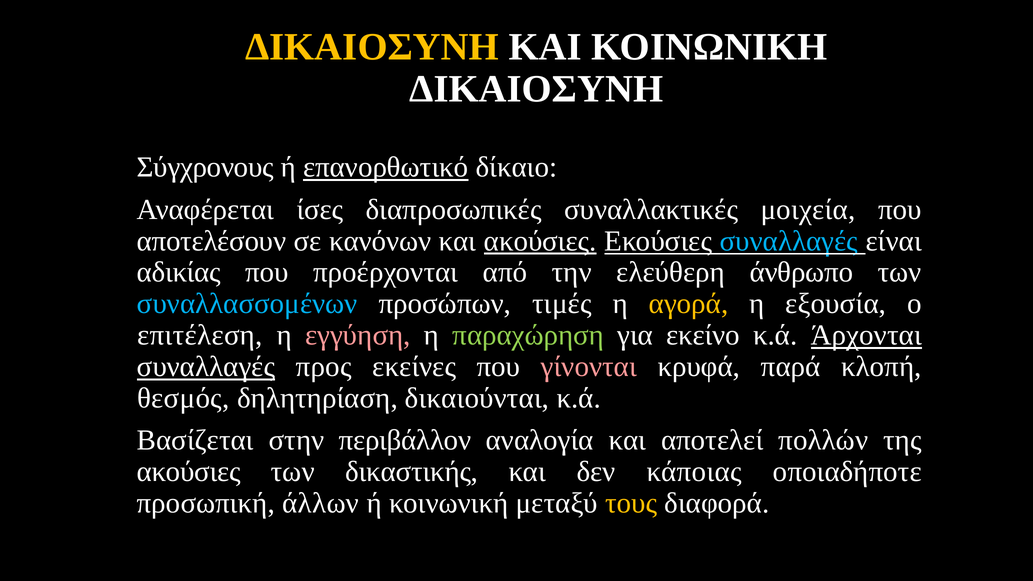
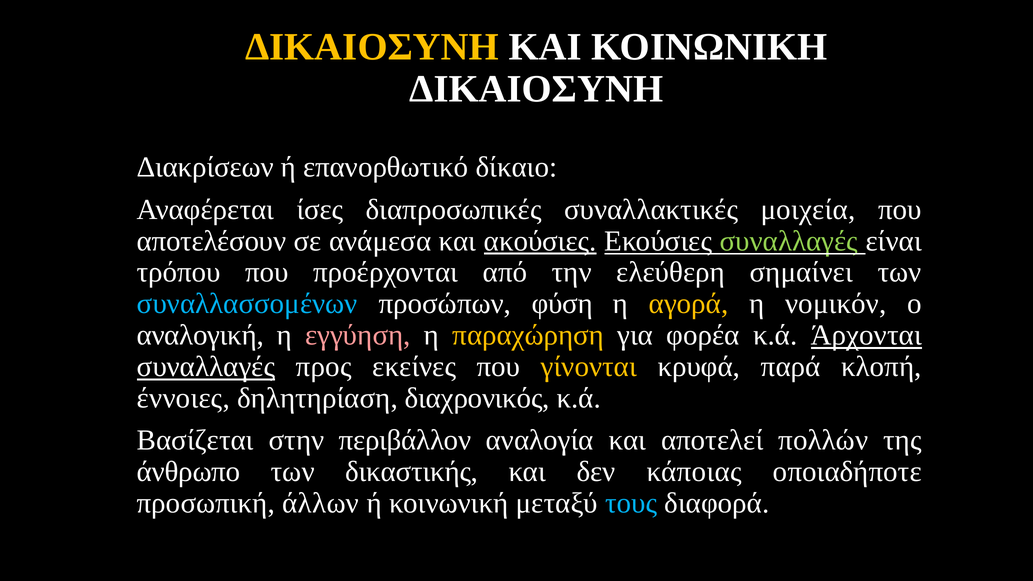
Σύγχρονους: Σύγχρονους -> Διακρίσεων (205, 167)
επανορθωτικό underline: present -> none (386, 167)
κανόνων: κανόνων -> ανάμεσα (380, 241)
συναλλαγές colour: light blue -> light green (789, 241)
αδικίας: αδικίας -> τρόπου (179, 272)
άνθρωπο: άνθρωπο -> σημαίνει (801, 272)
τιμές: τιμές -> φύση (562, 304)
εξουσία: εξουσία -> νομικόν (836, 304)
επιτέλεση: επιτέλεση -> αναλογική (200, 335)
παραχώρηση colour: light green -> yellow (528, 335)
εκείνο: εκείνο -> φορέα (703, 335)
γίνονται colour: pink -> yellow (589, 367)
θεσμός: θεσμός -> έννοιες (183, 398)
δικαιούνται: δικαιούνται -> διαχρονικός (477, 398)
ακούσιες: ακούσιες -> άνθρωπο (189, 472)
τους colour: yellow -> light blue (631, 503)
